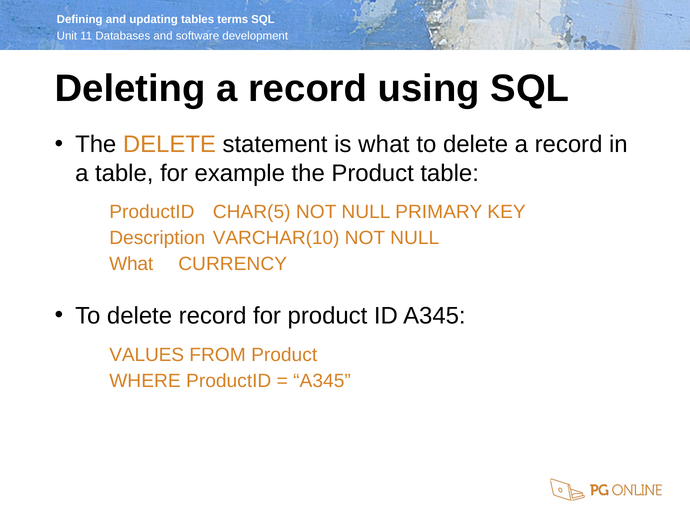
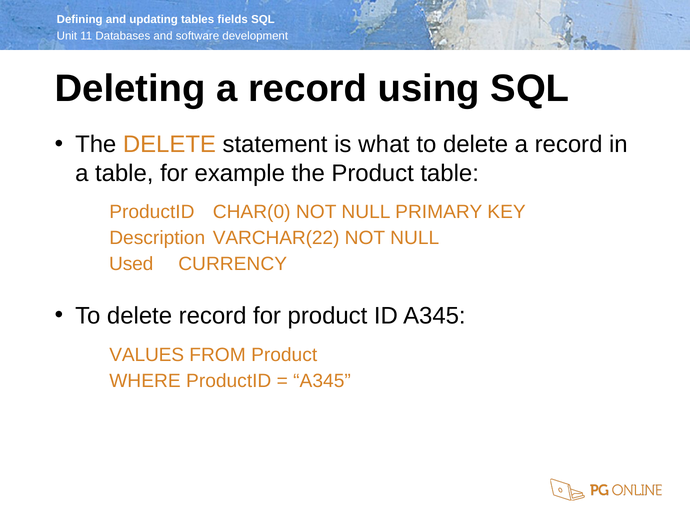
terms: terms -> fields (233, 20)
CHAR(5: CHAR(5 -> CHAR(0 (252, 212)
VARCHAR(10: VARCHAR(10 -> VARCHAR(22 (276, 238)
What: What -> Used (131, 264)
